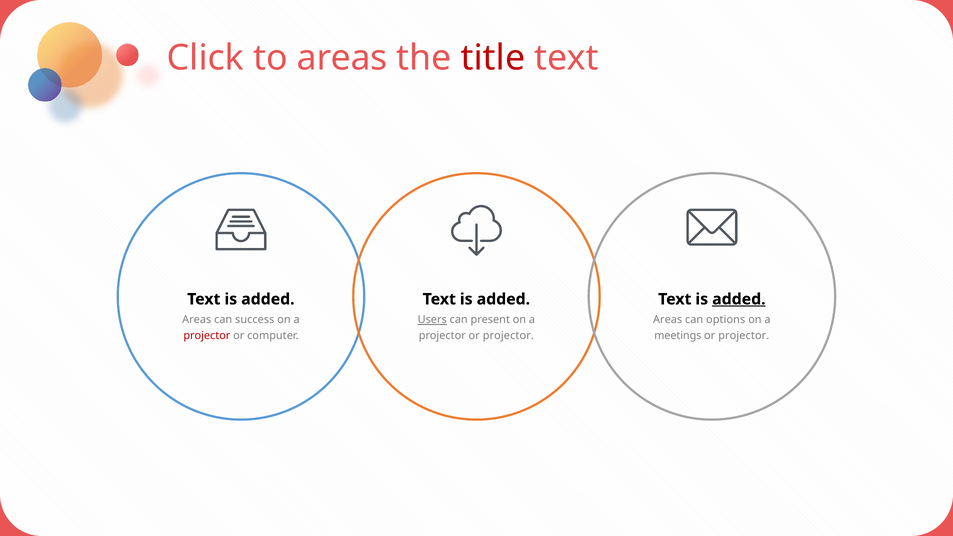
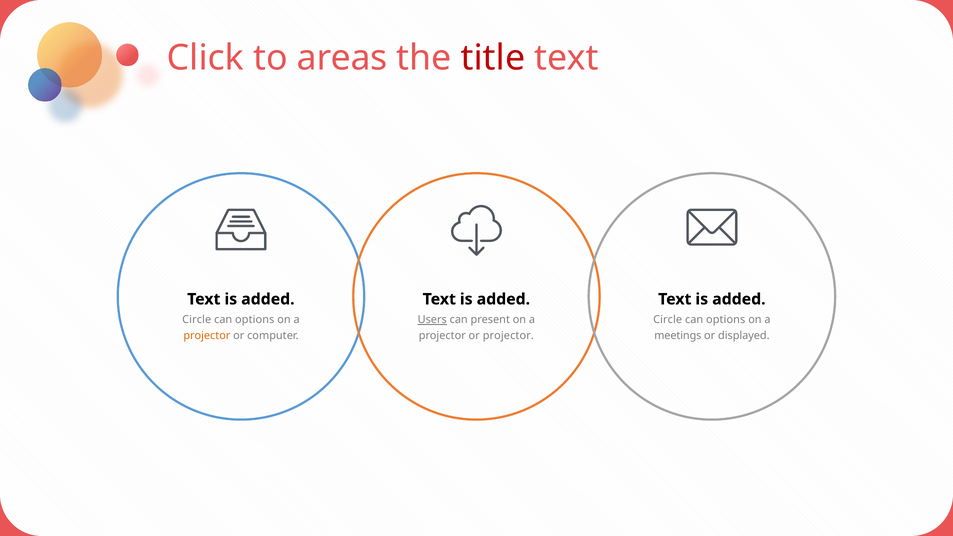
added underline: present -> none (739, 299)
Areas: Areas -> Circle (197, 320)
success: success -> options (255, 320)
Areas: Areas -> Circle (668, 320)
projector colour: red -> orange (207, 336)
projector: projector -> displayed (744, 336)
